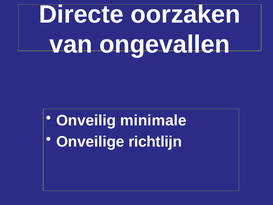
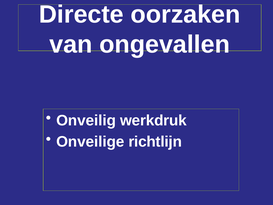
minimale: minimale -> werkdruk (153, 120)
